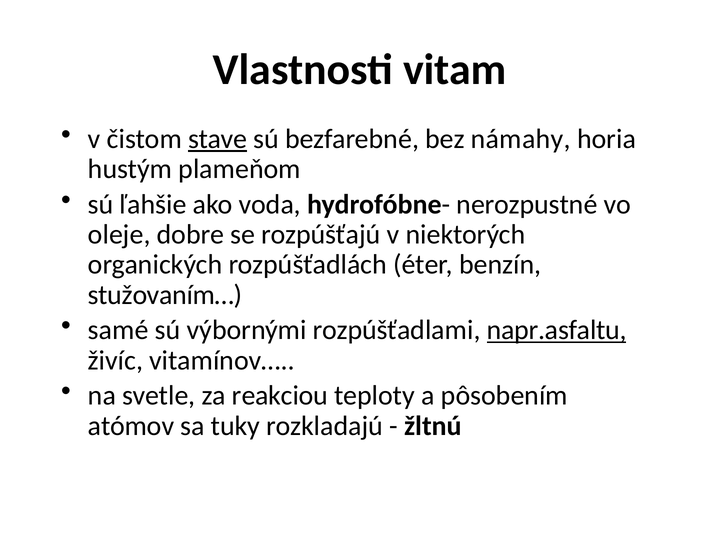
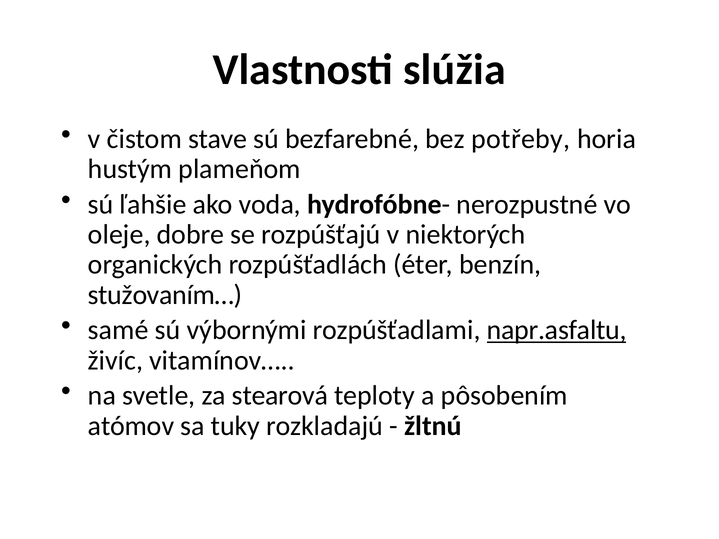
vitam: vitam -> slúžia (454, 70)
stave underline: present -> none (218, 139)
námahy: námahy -> potřeby (521, 139)
reakciou: reakciou -> stearová (280, 396)
